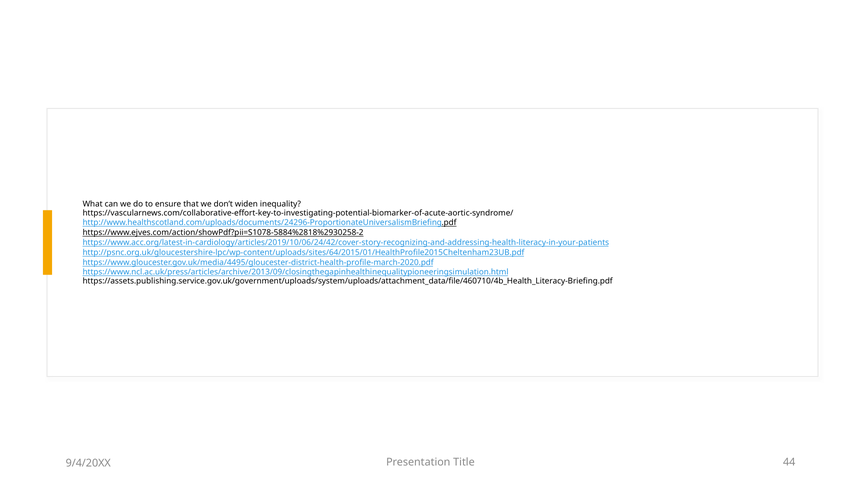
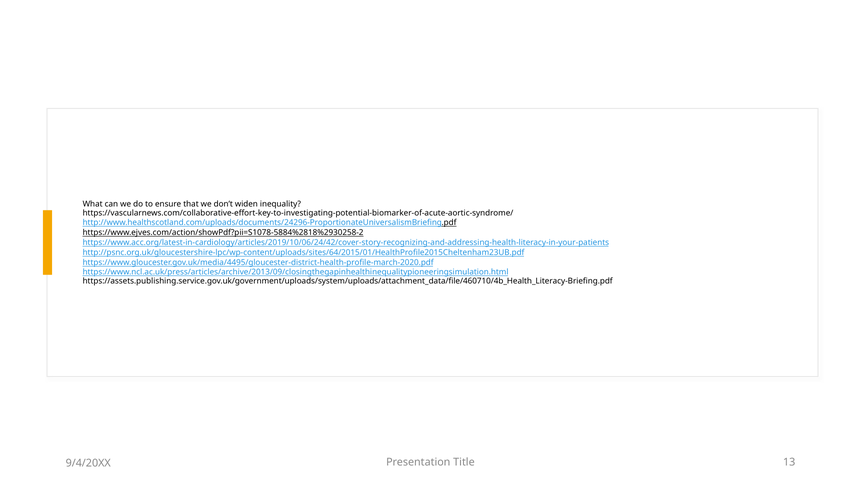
44: 44 -> 13 (789, 462)
